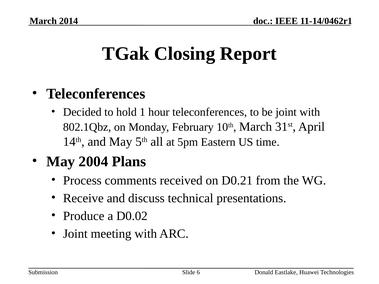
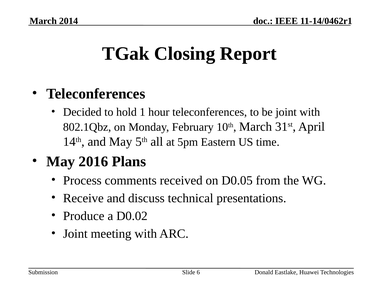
2004: 2004 -> 2016 (93, 162)
D0.21: D0.21 -> D0.05 (237, 181)
